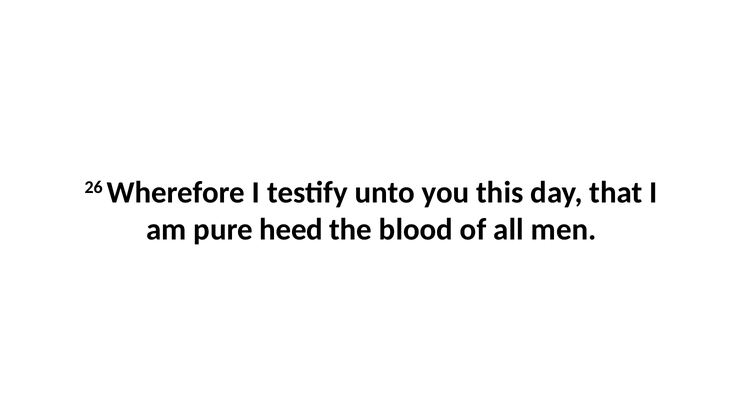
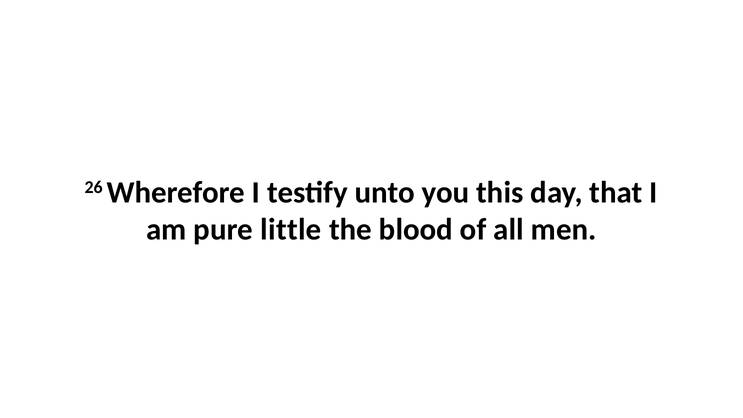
heed: heed -> little (291, 230)
